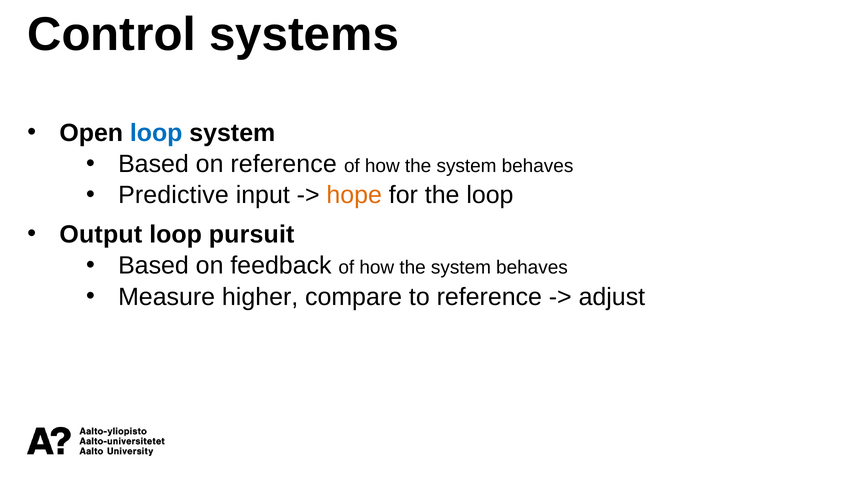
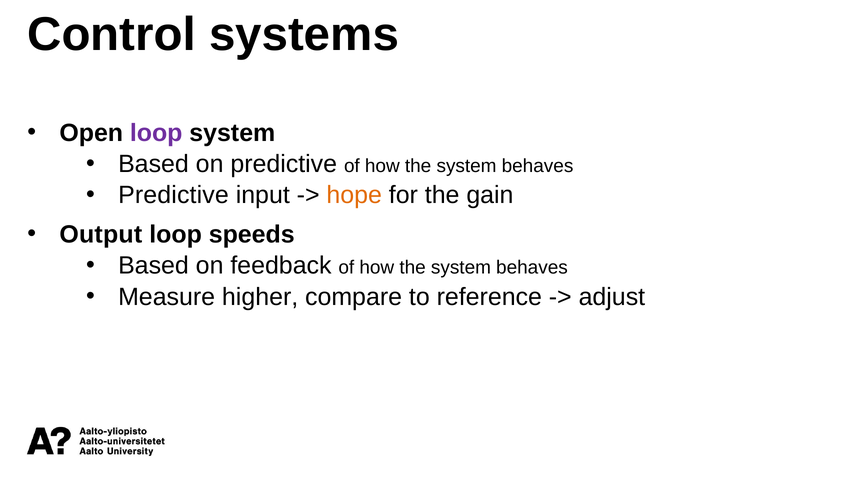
loop colour: blue -> purple (156, 133)
on reference: reference -> predictive (284, 164)
the loop: loop -> gain (490, 195)
pursuit: pursuit -> speeds (252, 234)
